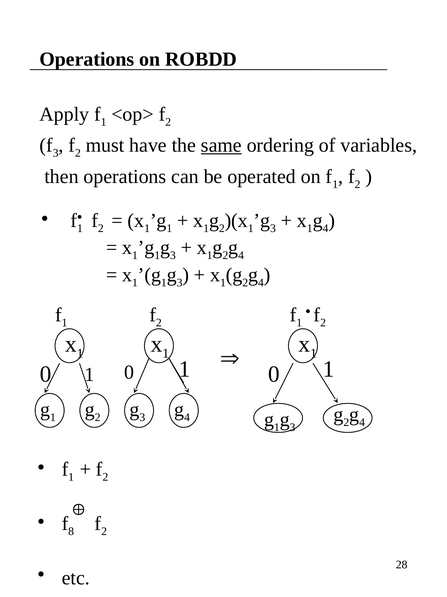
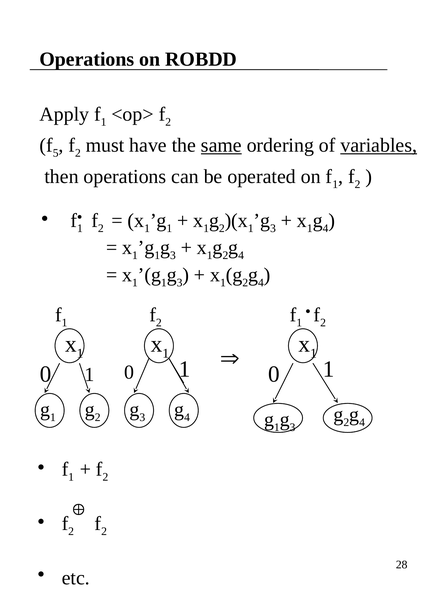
3: 3 -> 5 (56, 153)
variables underline: none -> present (379, 145)
8: 8 -> 2 (71, 530)
